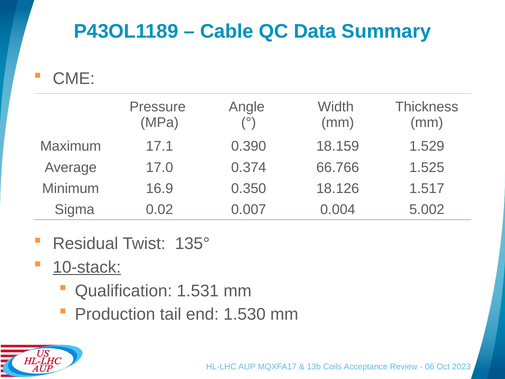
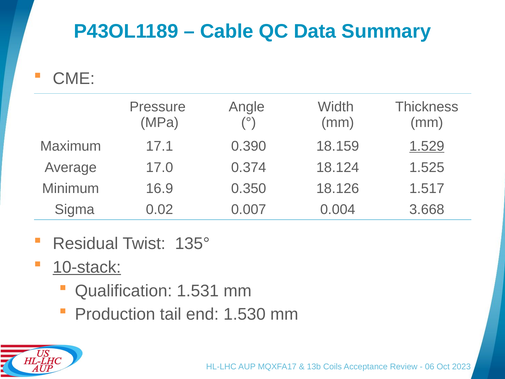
1.529 underline: none -> present (427, 146)
66.766: 66.766 -> 18.124 (338, 167)
5.002: 5.002 -> 3.668 (427, 209)
